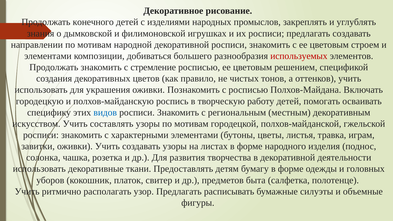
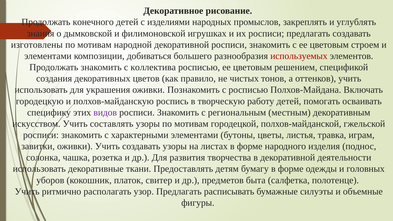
направлении: направлении -> изготовлены (37, 45)
стремление: стремление -> коллектива (153, 67)
видов colour: blue -> purple (105, 112)
